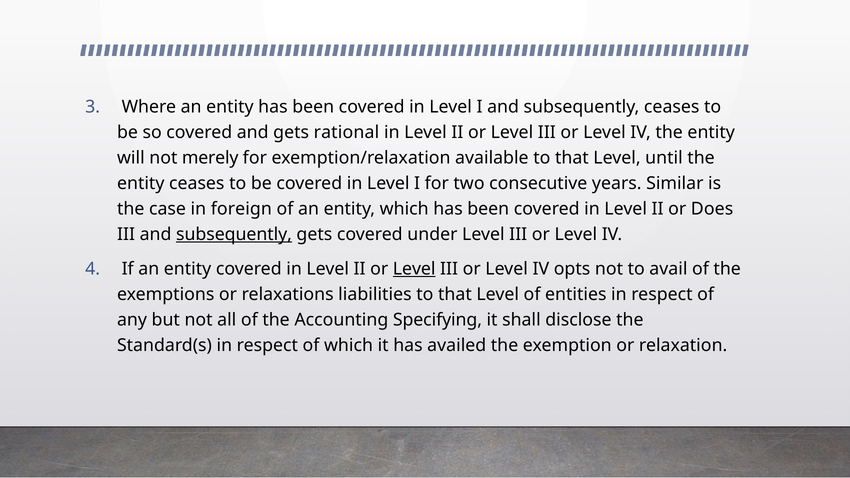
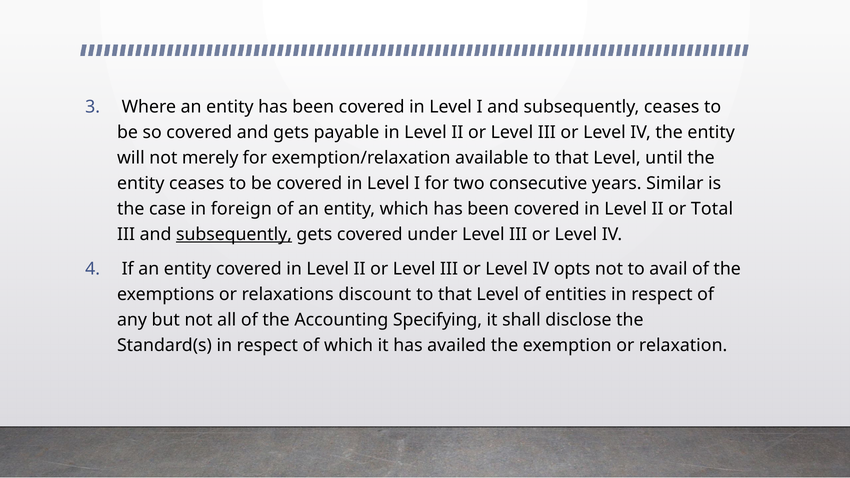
rational: rational -> payable (346, 132)
Does: Does -> Total (712, 209)
Level underline: present -> none (414, 269)
liabilities: liabilities -> discount (375, 294)
